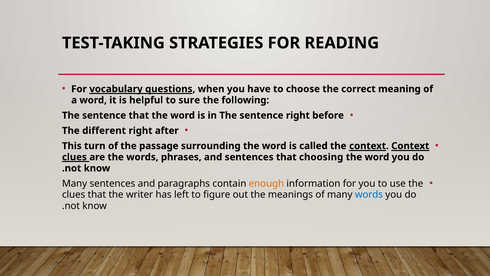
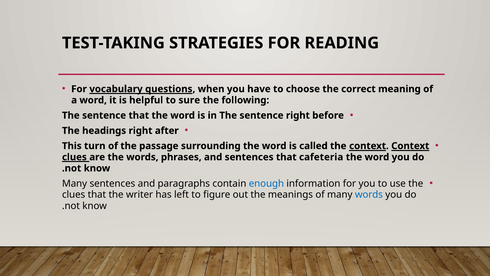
different: different -> headings (104, 130)
choosing: choosing -> cafeteria (321, 157)
enough colour: orange -> blue (266, 183)
